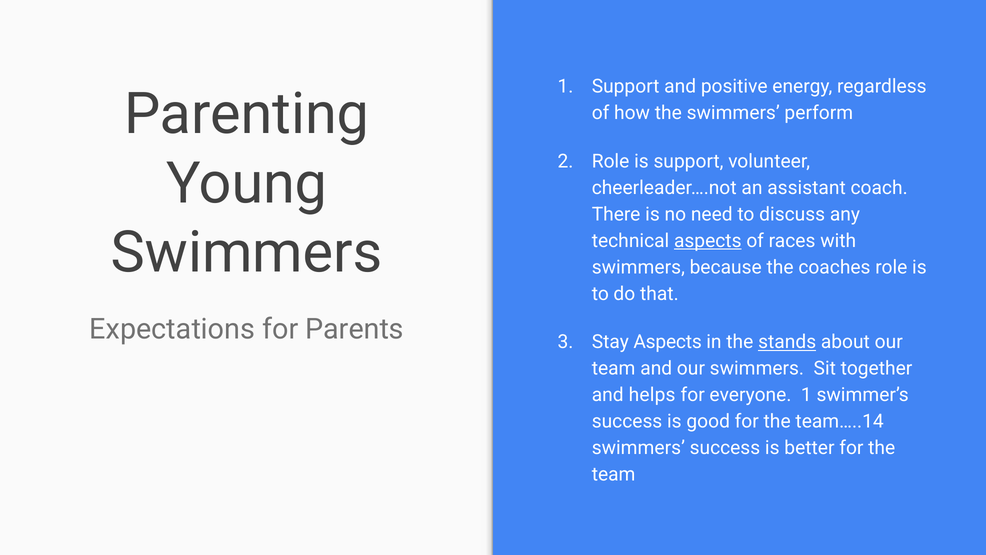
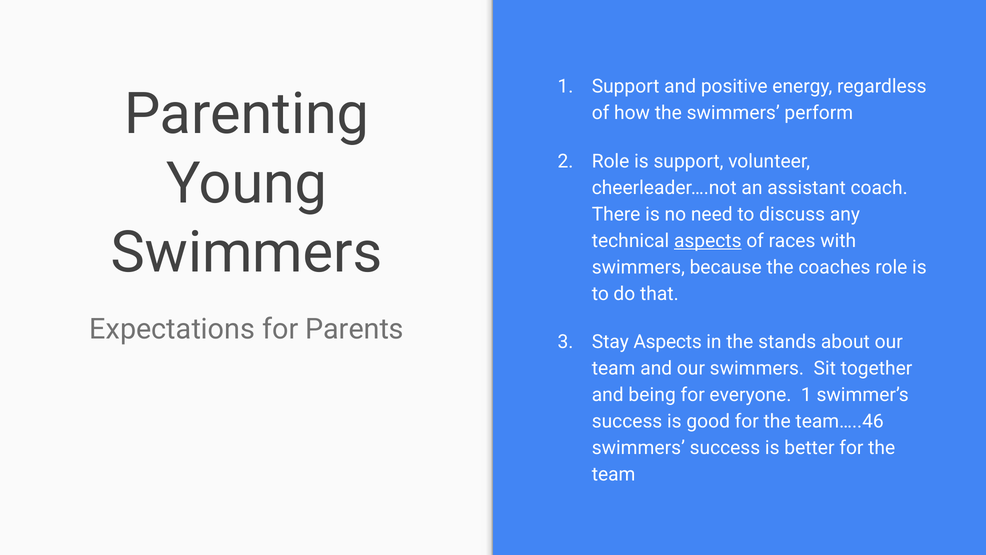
stands underline: present -> none (787, 342)
helps: helps -> being (652, 395)
team…..14: team…..14 -> team…..46 (840, 421)
